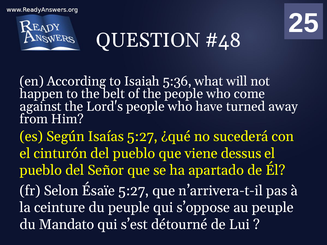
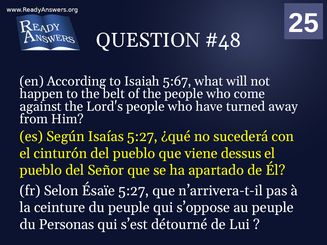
5:36: 5:36 -> 5:67 (177, 81)
Mandato: Mandato -> Personas (67, 225)
